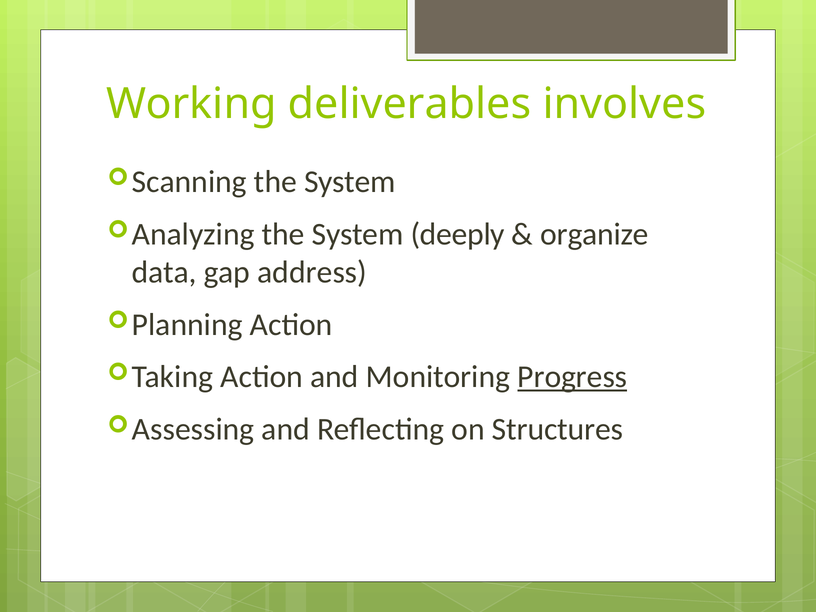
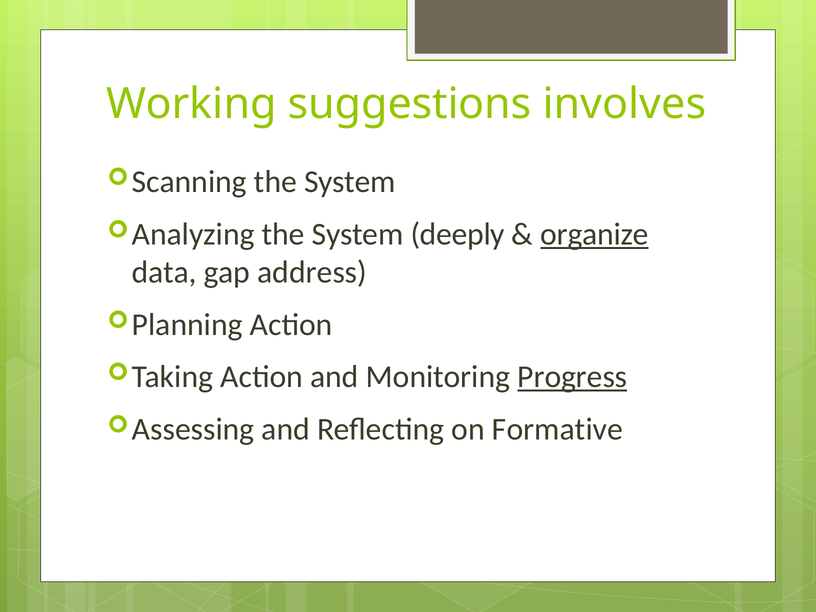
deliverables: deliverables -> suggestions (410, 104)
organize underline: none -> present (595, 234)
Structures: Structures -> Formative (557, 429)
